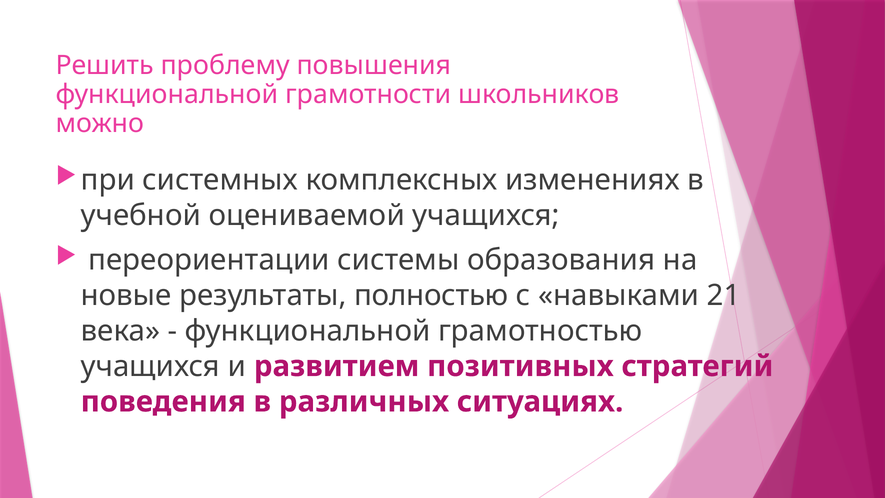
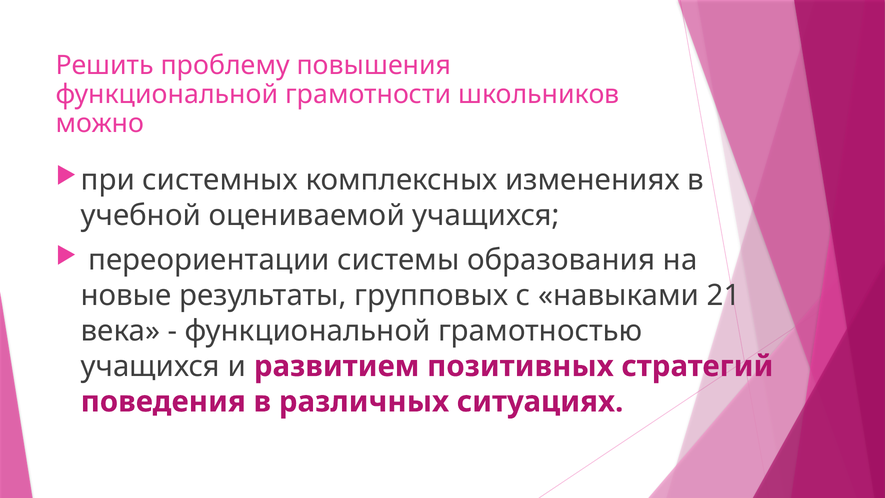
полностью: полностью -> групповых (431, 295)
